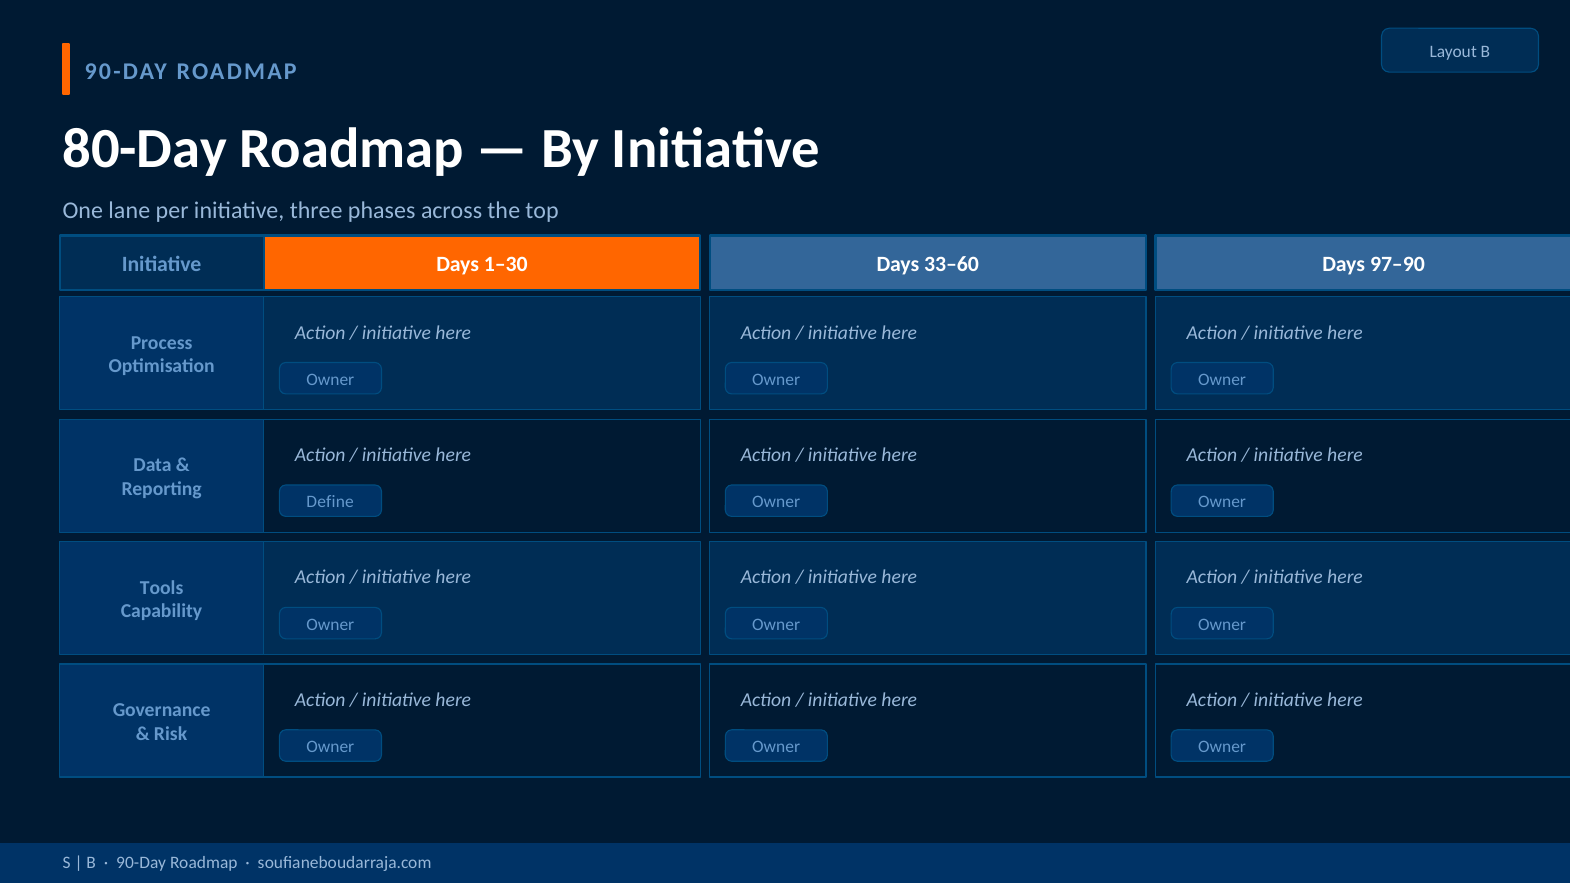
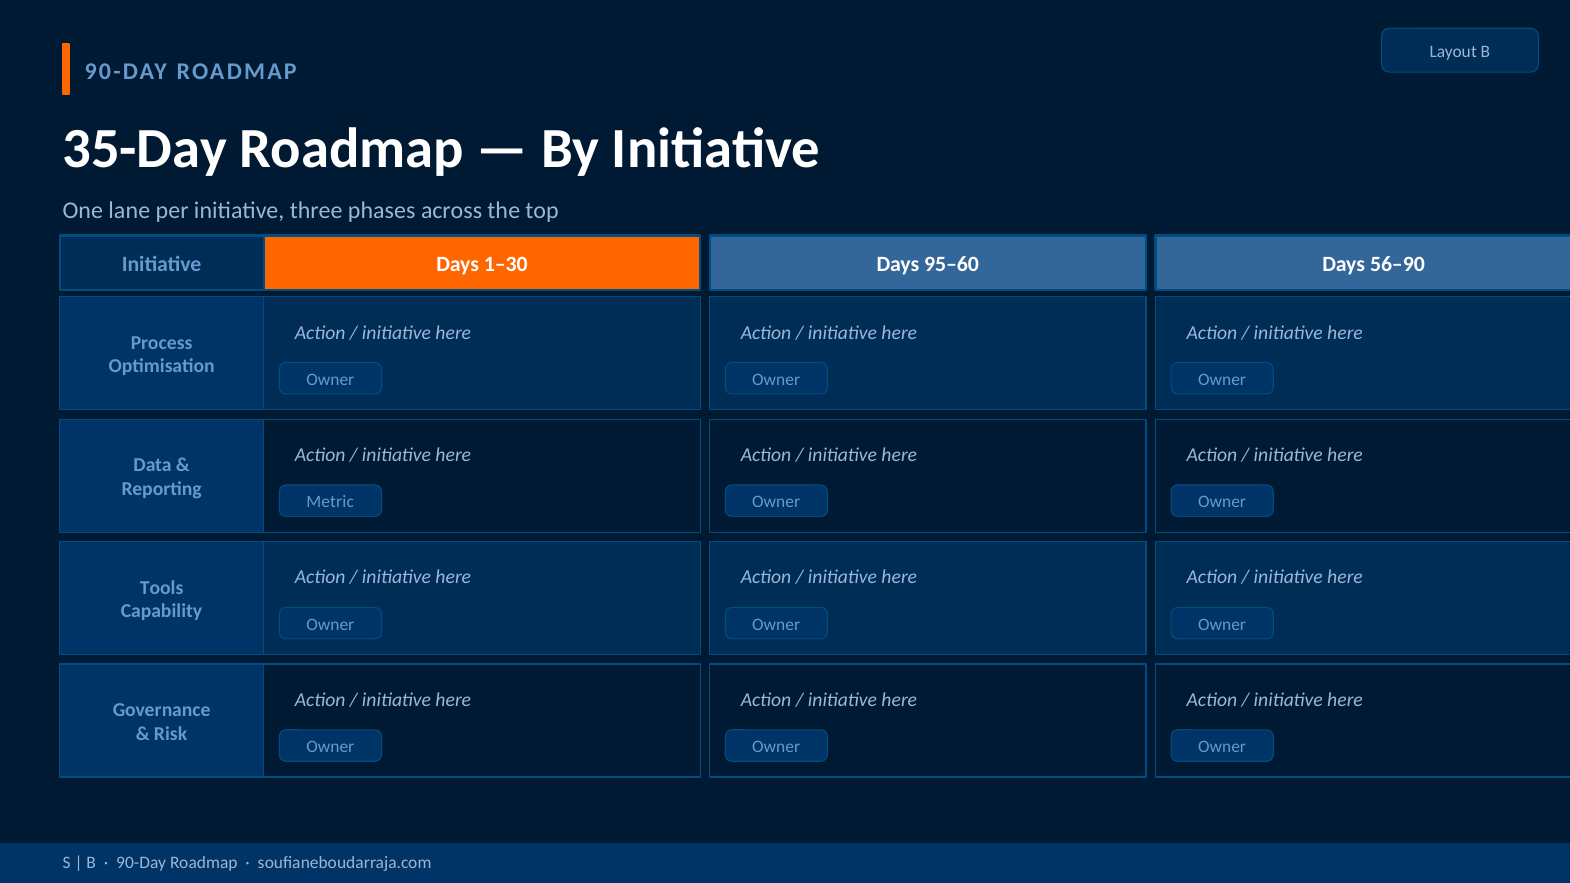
80-Day: 80-Day -> 35-Day (145, 149)
33–60: 33–60 -> 95–60 (952, 264)
97–90: 97–90 -> 56–90 (1397, 264)
Define: Define -> Metric (330, 502)
